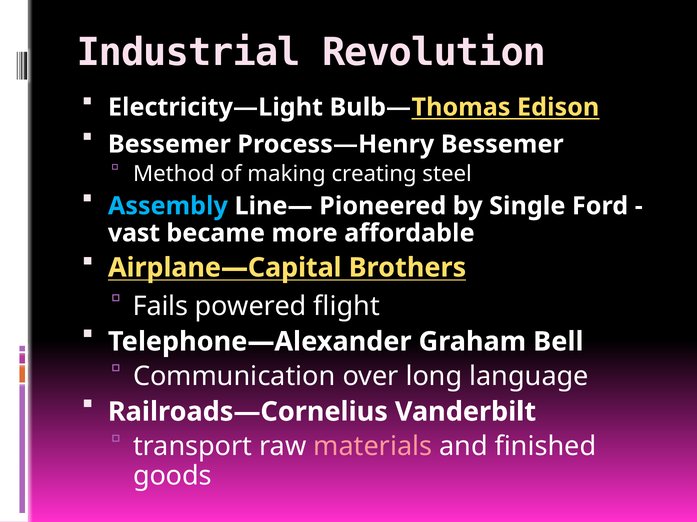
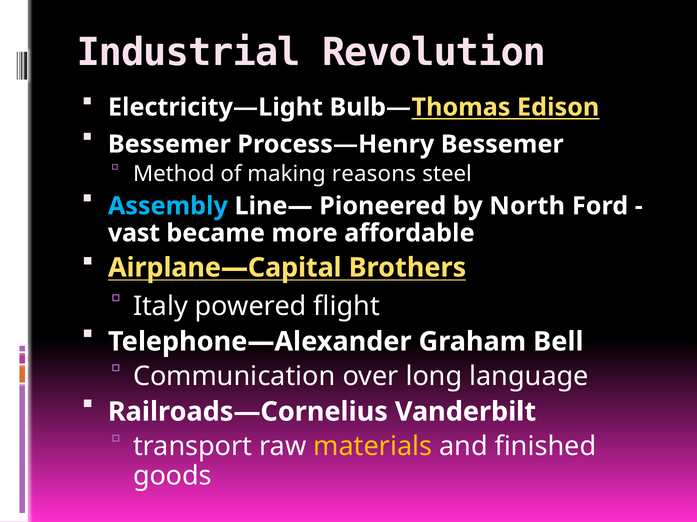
creating: creating -> reasons (374, 174)
Single: Single -> North (527, 206)
Fails: Fails -> Italy (160, 307)
materials colour: pink -> yellow (373, 447)
